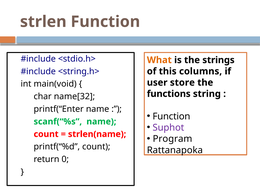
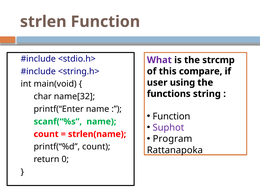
What colour: orange -> purple (159, 60)
strings: strings -> strcmp (218, 60)
columns: columns -> compare (201, 71)
store: store -> using (182, 83)
